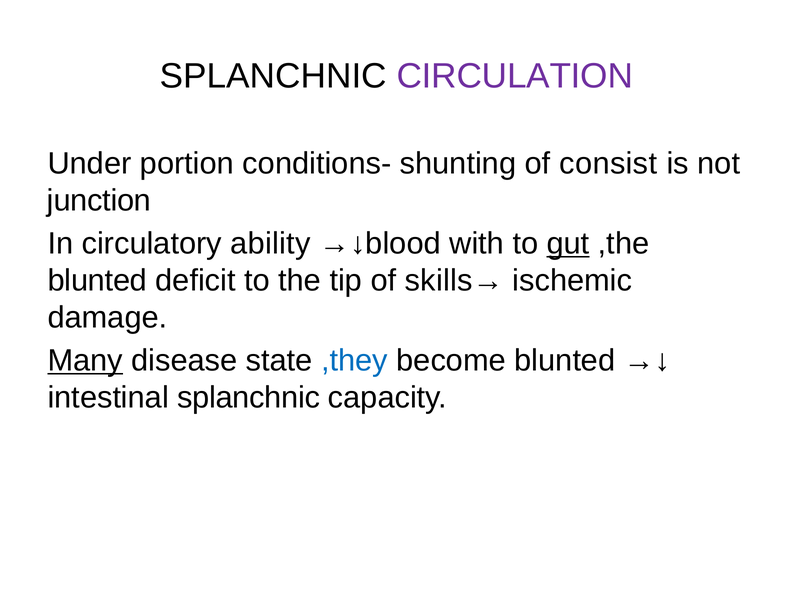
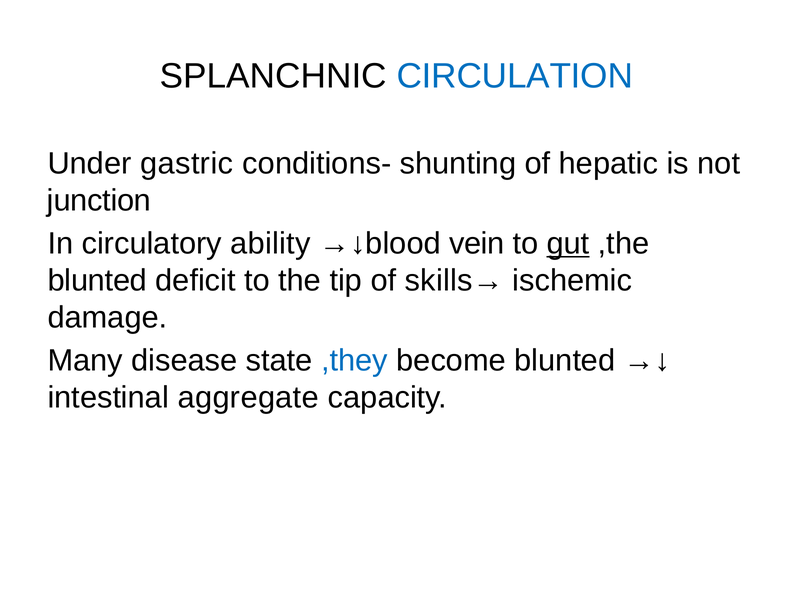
CIRCULATION colour: purple -> blue (515, 76)
portion: portion -> gastric (187, 163)
consist: consist -> hepatic (608, 163)
with: with -> vein (477, 243)
Many underline: present -> none (85, 360)
intestinal splanchnic: splanchnic -> aggregate (248, 397)
